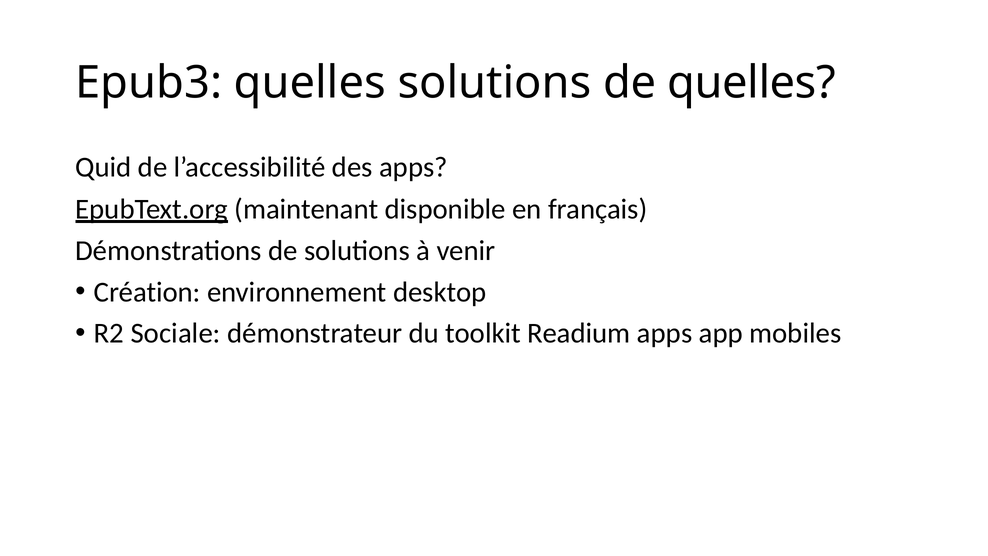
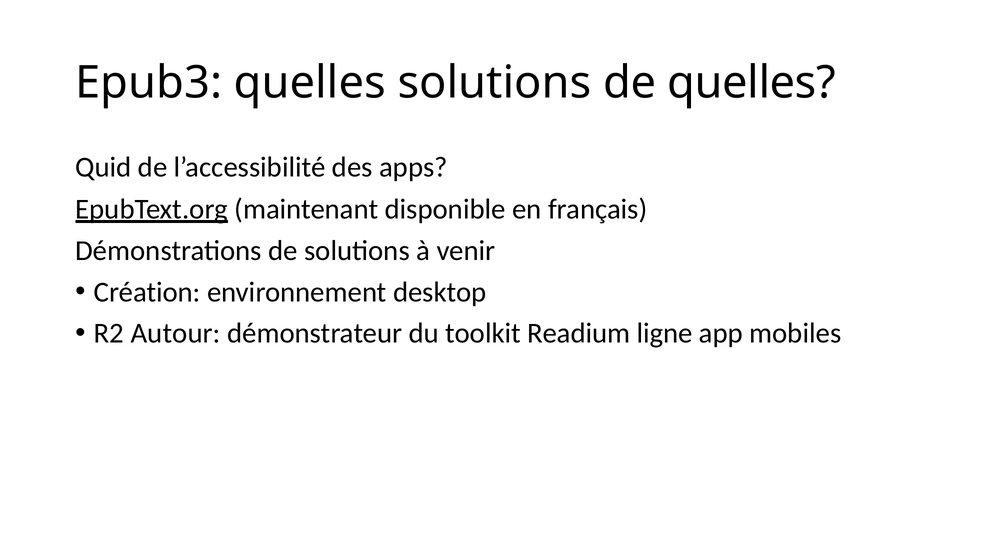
Sociale: Sociale -> Autour (176, 333)
Readium apps: apps -> ligne (665, 333)
